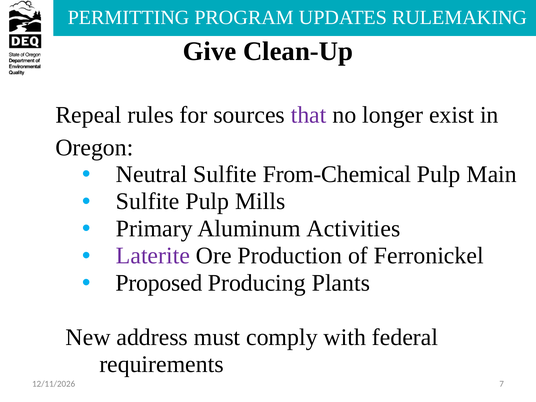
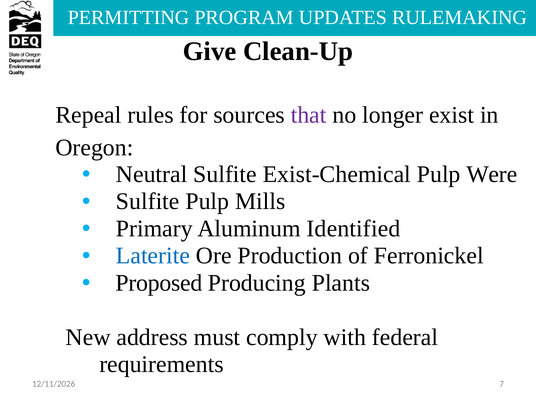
From-Chemical: From-Chemical -> Exist-Chemical (337, 174)
Main: Main -> Were (492, 174)
Activities: Activities -> Identified (353, 229)
Laterite colour: purple -> blue (153, 256)
